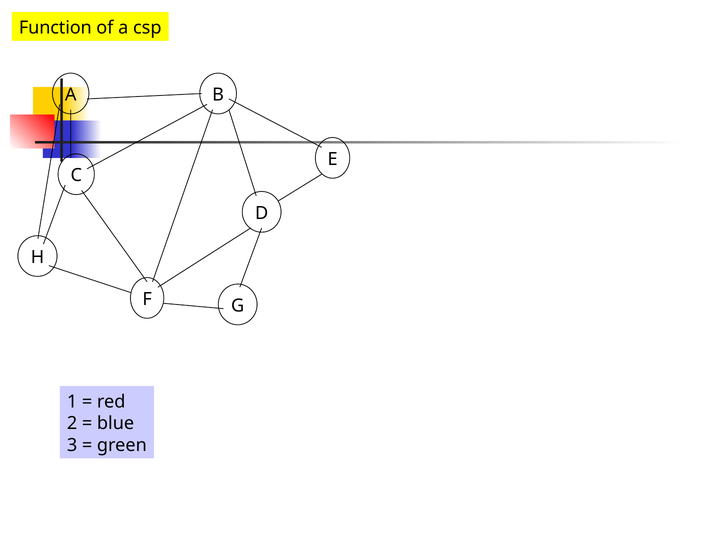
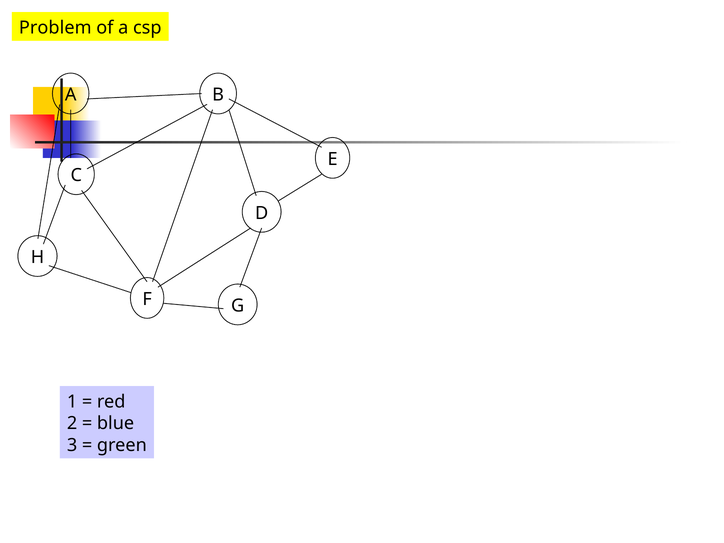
Function: Function -> Problem (55, 28)
